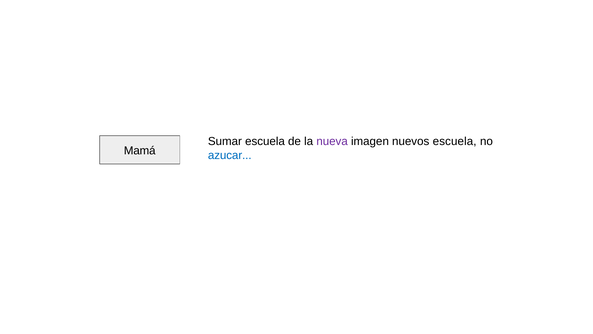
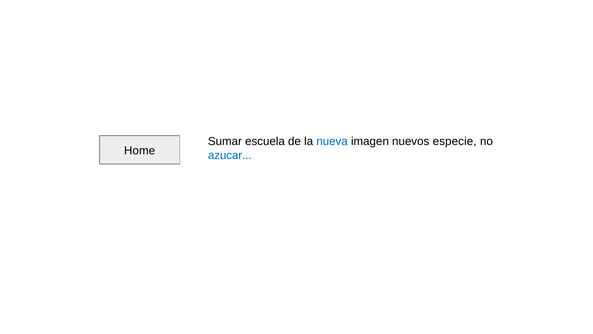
nueva colour: purple -> blue (332, 141)
nuevos escuela: escuela -> especie (455, 141)
Mamá: Mamá -> Home (140, 150)
